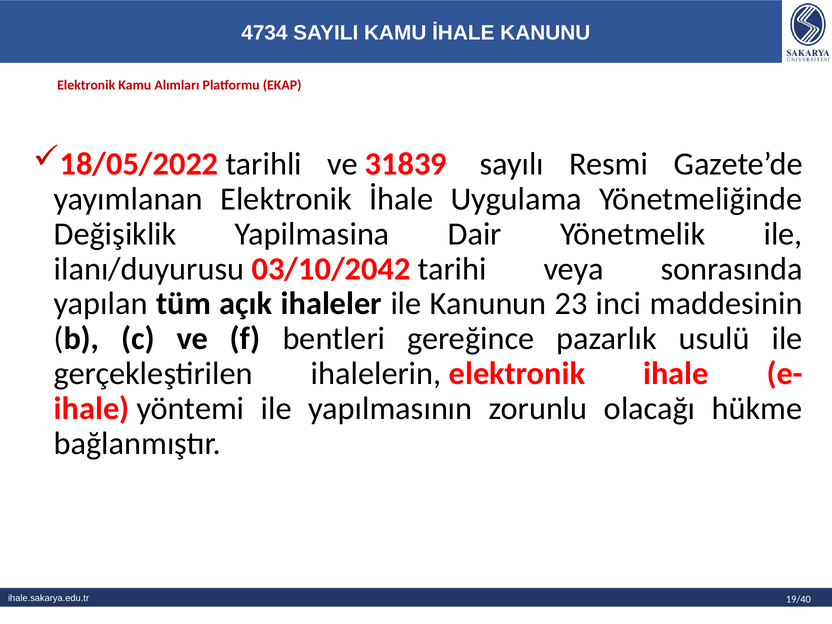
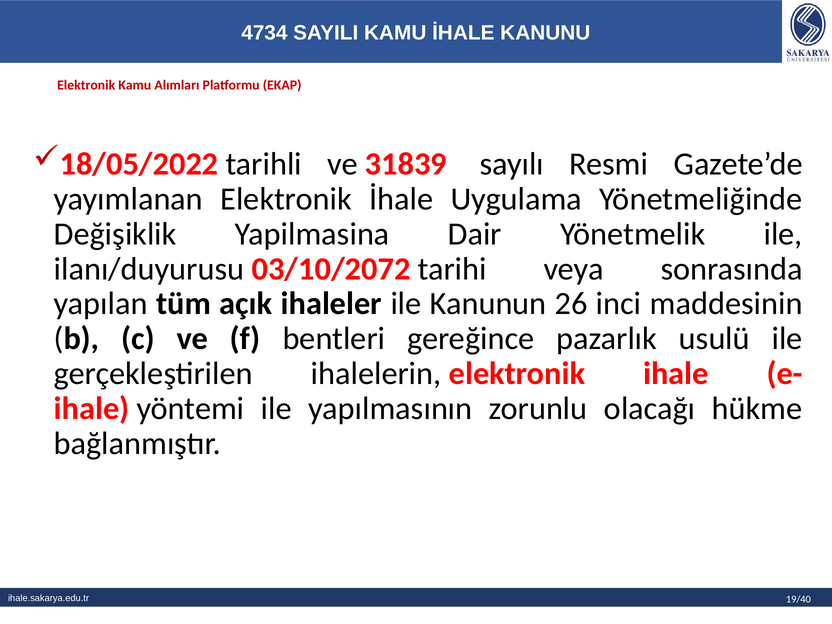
03/10/2042: 03/10/2042 -> 03/10/2072 (331, 269)
23: 23 -> 26 (571, 304)
